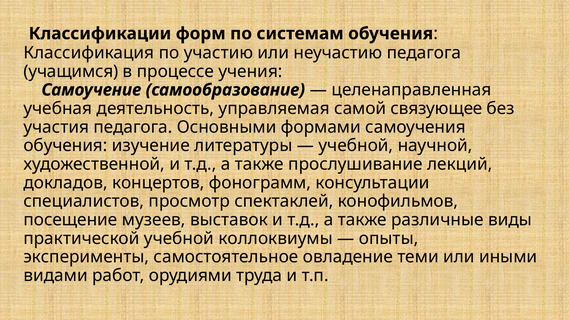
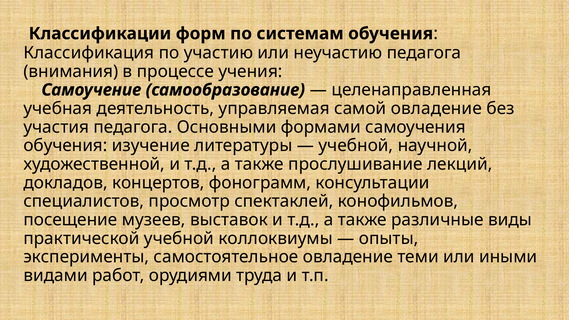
учащимся: учащимся -> внимания (71, 71)
самой связующее: связующее -> овладение (436, 108)
